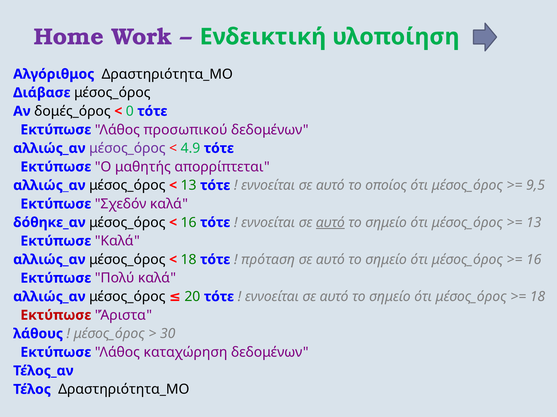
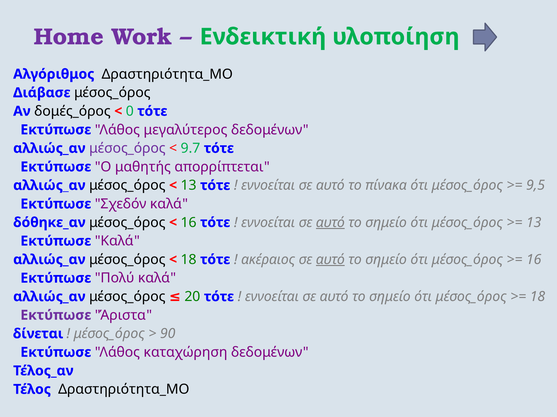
προσωπικού: προσωπικού -> μεγαλύτερος (186, 130)
4.9: 4.9 -> 9.7 (190, 149)
οποίος: οποίος -> πίνακα (386, 186)
πρόταση: πρόταση -> ακέραιος (268, 260)
αυτό underline: none -> present (330, 260)
Εκτύπωσε colour: red -> purple (56, 316)
λάθους: λάθους -> δίνεται (38, 334)
30: 30 -> 90 (168, 334)
